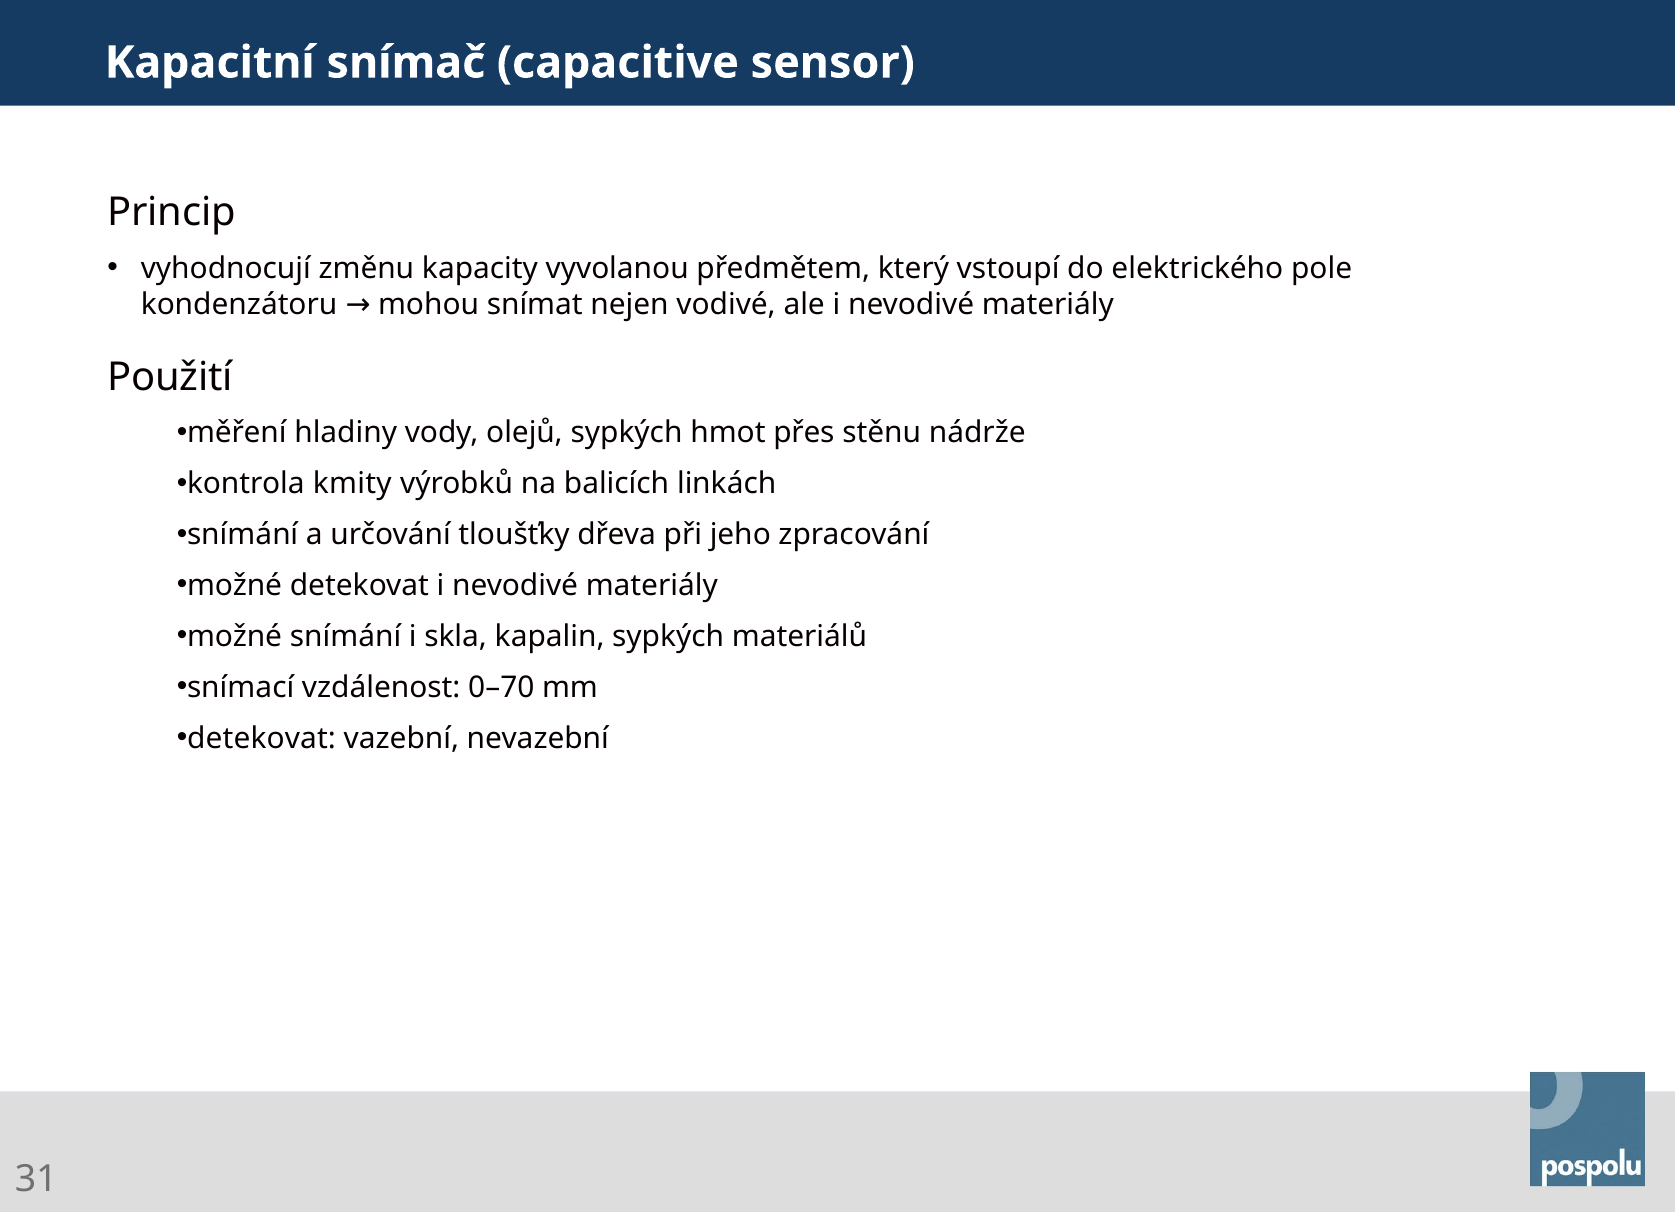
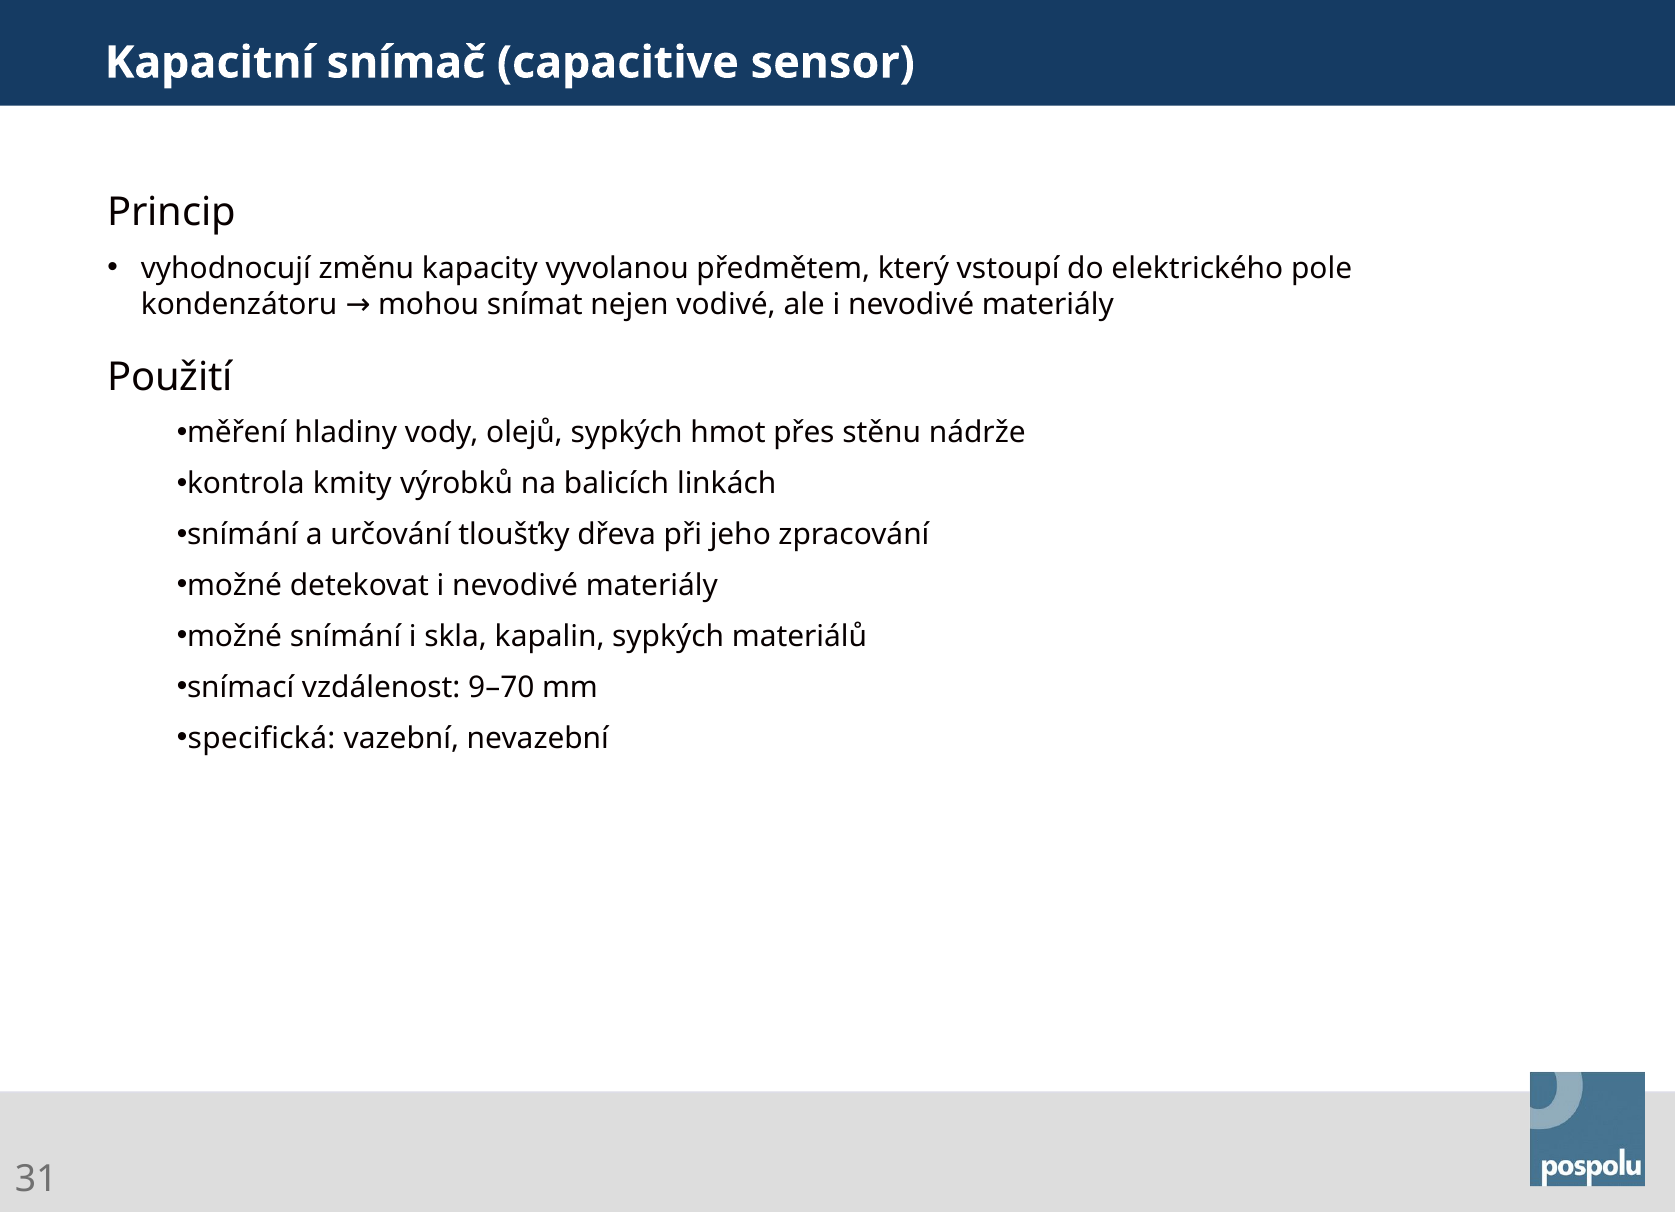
0–70: 0–70 -> 9–70 (501, 687)
detekovat: detekovat -> specifická (261, 738)
